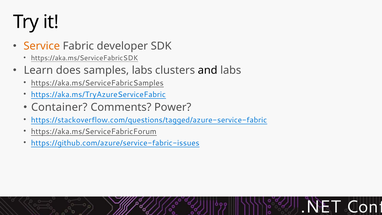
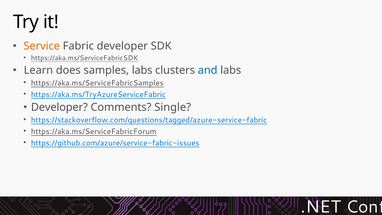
and colour: black -> blue (208, 70)
Container: Container -> Developer (59, 107)
Power: Power -> Single (173, 107)
